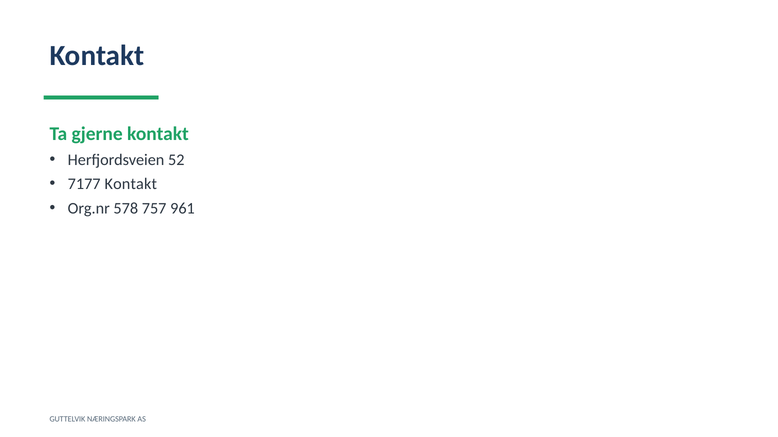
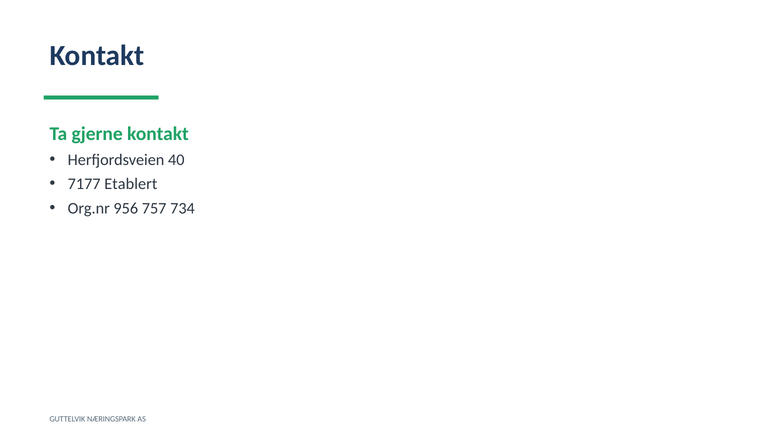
52: 52 -> 40 (176, 160)
7177 Kontakt: Kontakt -> Etablert (131, 184)
578: 578 -> 956 (126, 209)
961: 961 -> 734 (182, 209)
